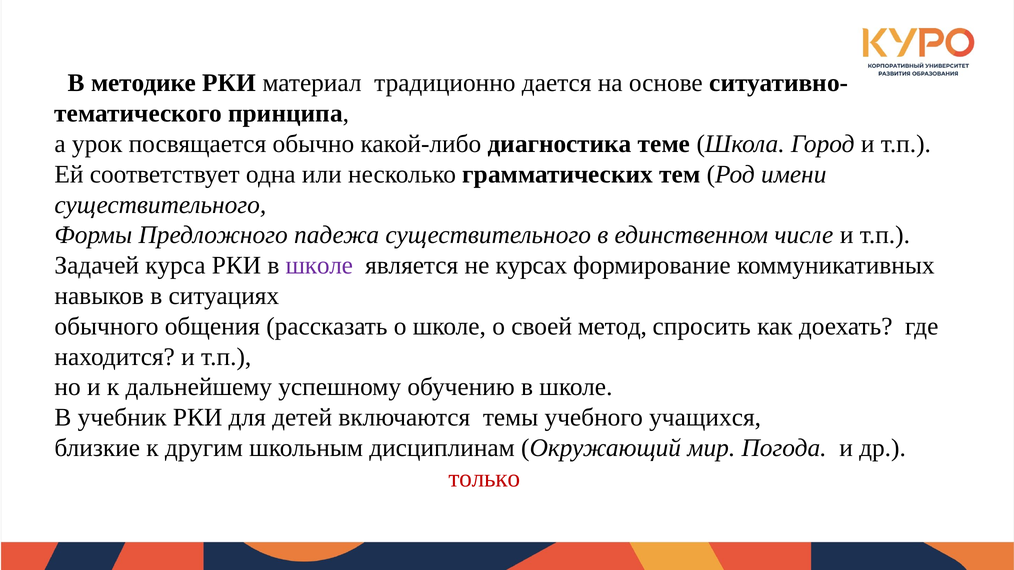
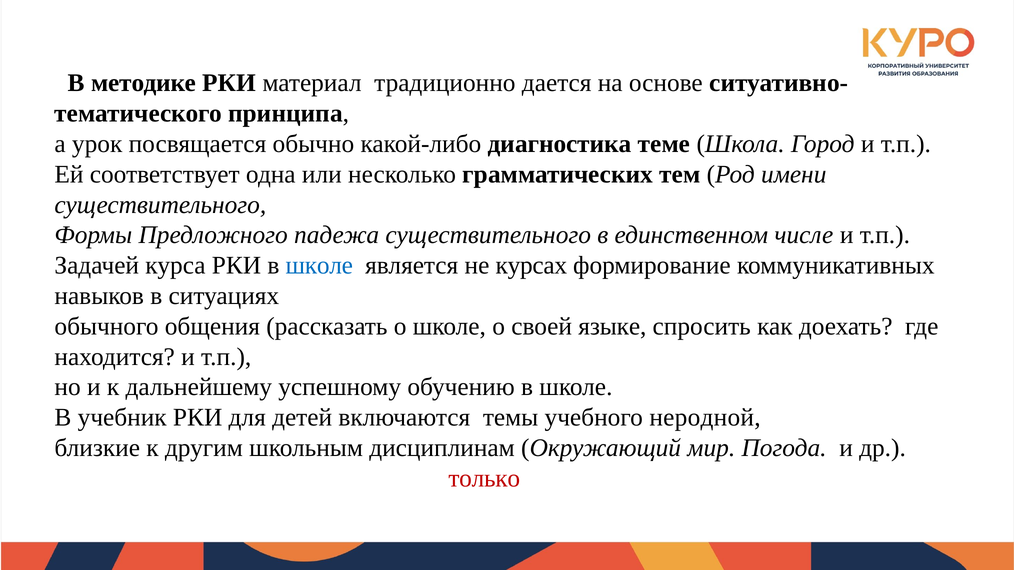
школе colour: purple -> blue (319, 266)
метод: метод -> языке (612, 327)
учащихся: учащихся -> неродной (705, 418)
